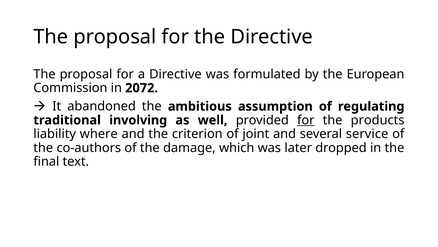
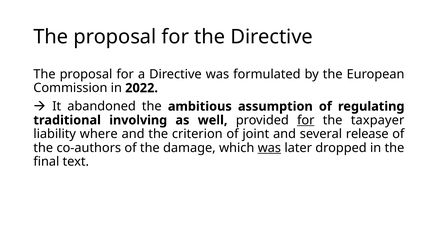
2072: 2072 -> 2022 (142, 88)
products: products -> taxpayer (378, 120)
service: service -> release (367, 134)
was underline: none -> present (269, 147)
